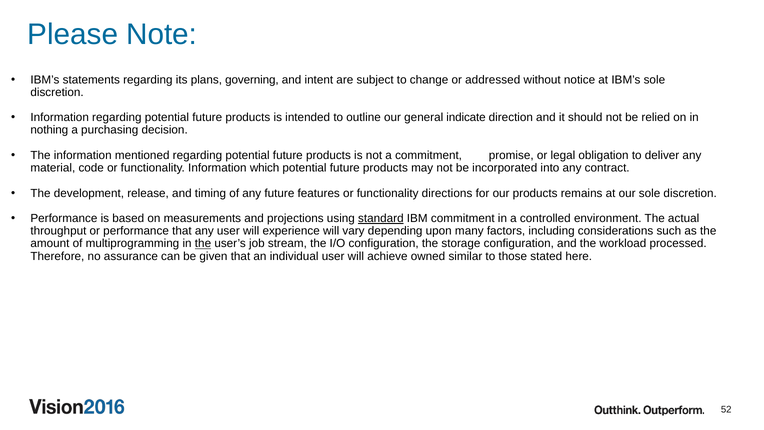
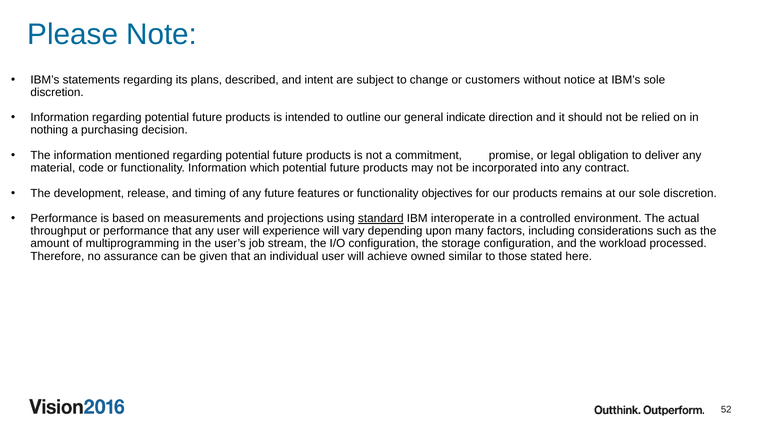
governing: governing -> described (252, 80)
addressed: addressed -> customers (493, 80)
directions: directions -> objectives (447, 193)
IBM commitment: commitment -> interoperate (463, 218)
the underline: present -> none (203, 243)
